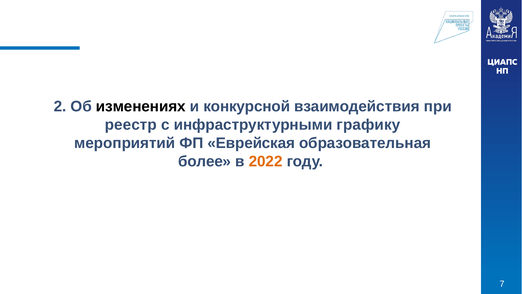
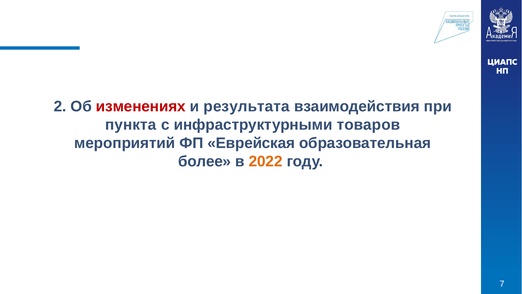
изменениях colour: black -> red (141, 106)
конкурсной: конкурсной -> результата (247, 106)
реестр: реестр -> пункта (131, 125)
графику: графику -> товаров (368, 125)
